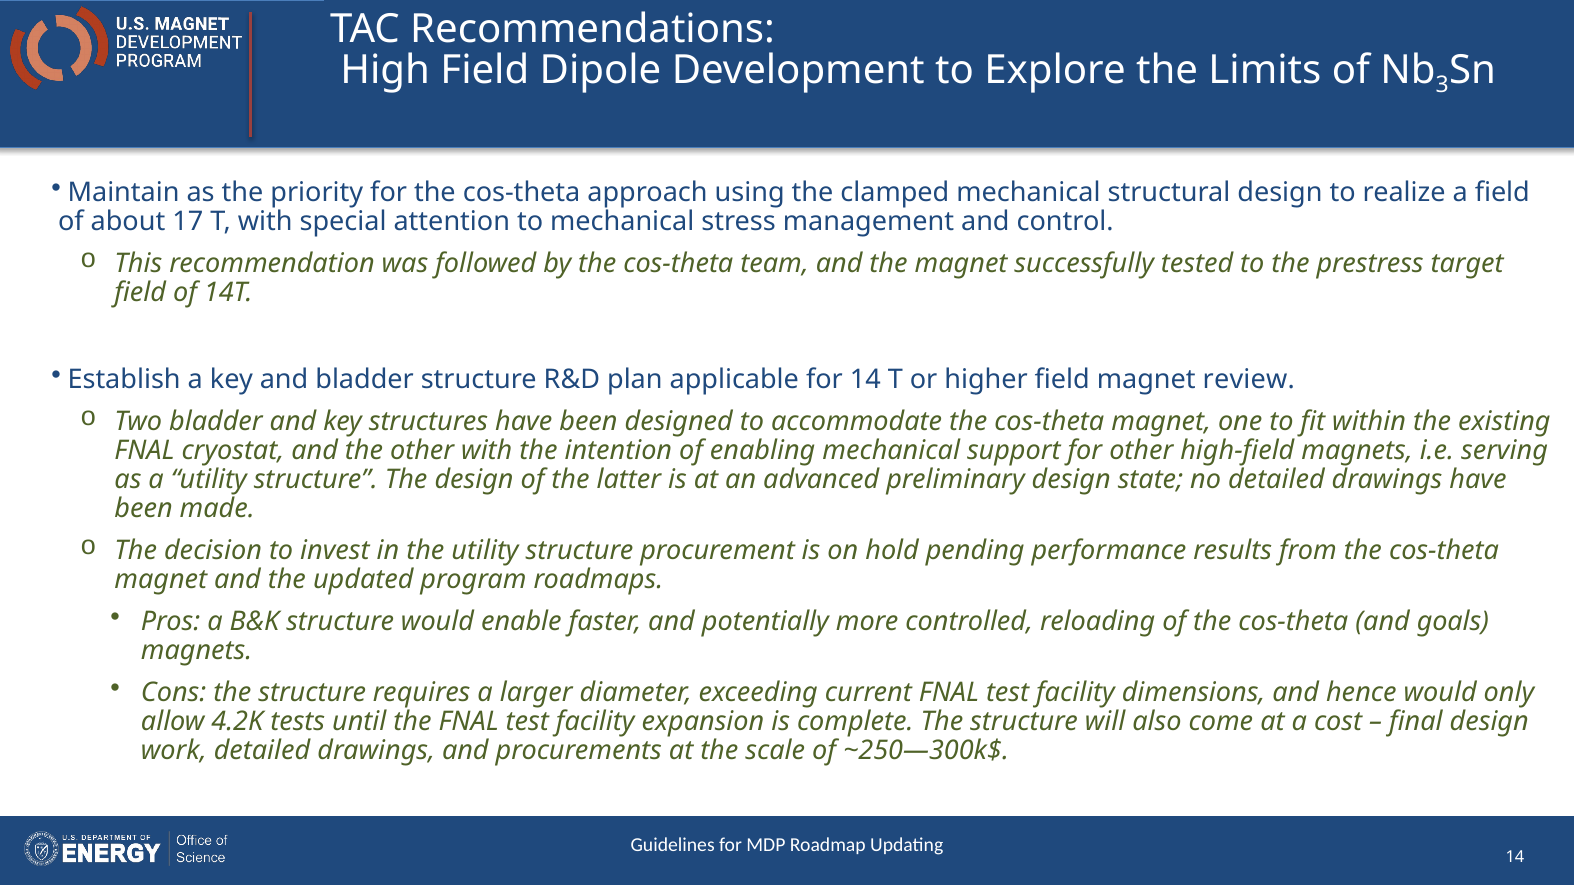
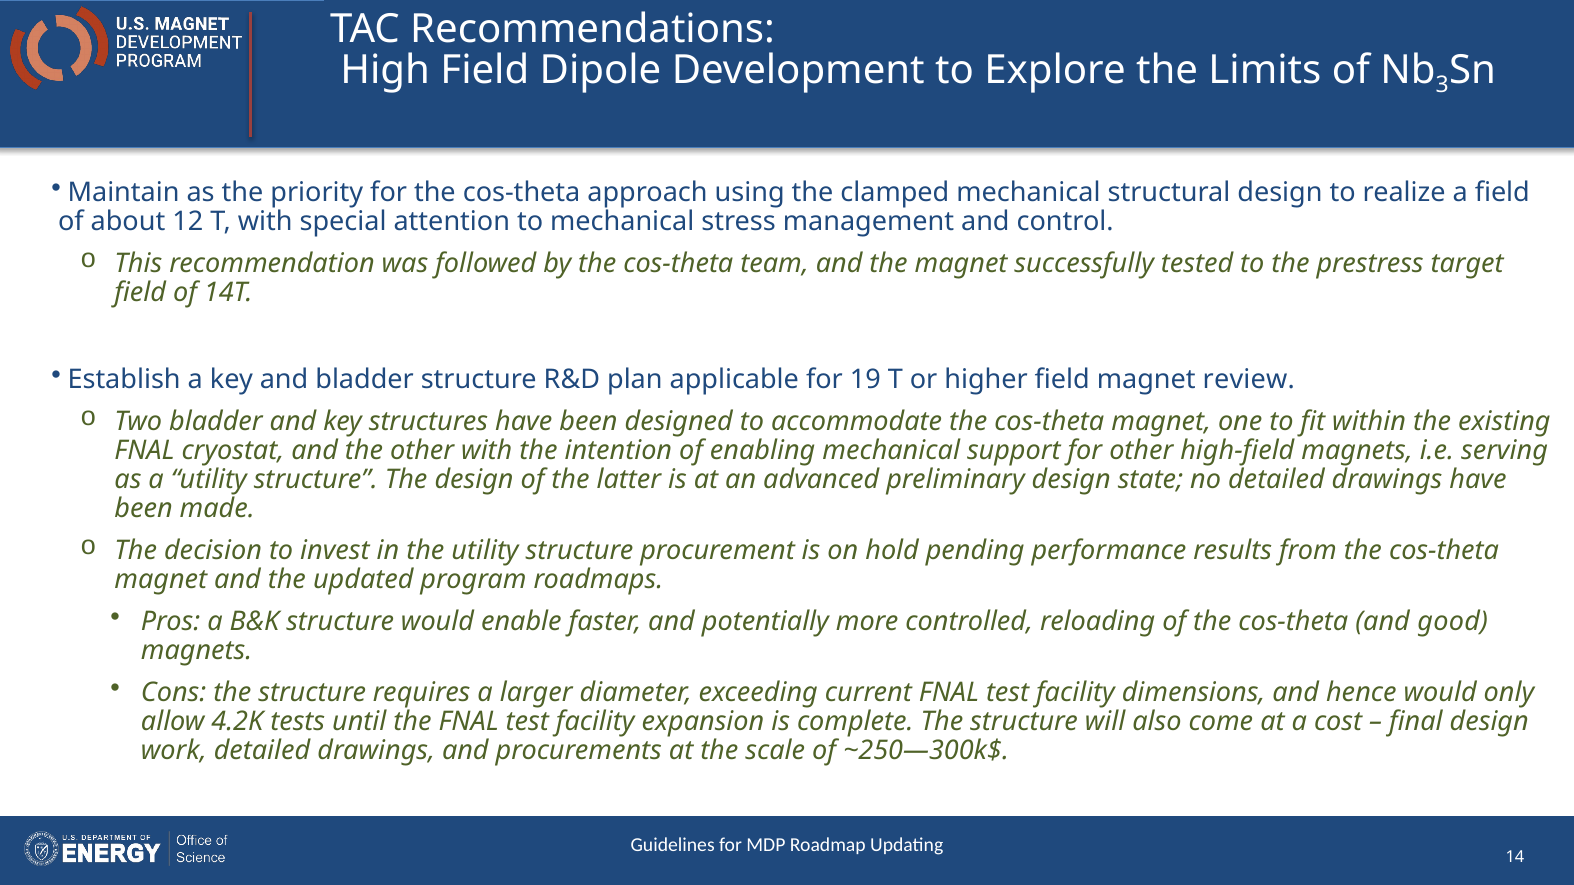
17: 17 -> 12 (188, 222)
for 14: 14 -> 19 (865, 380)
goals: goals -> good (1453, 622)
